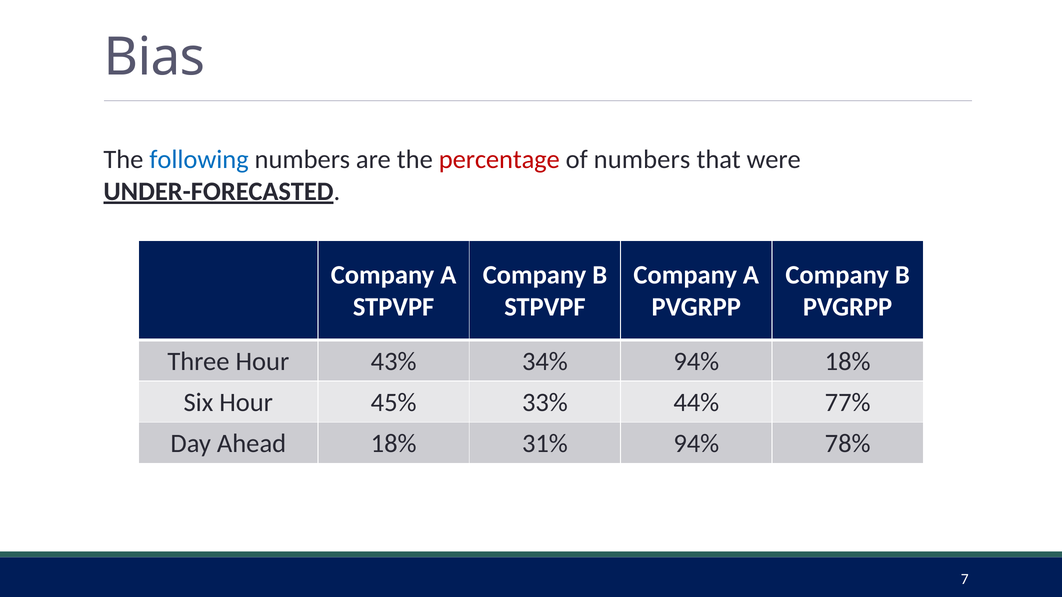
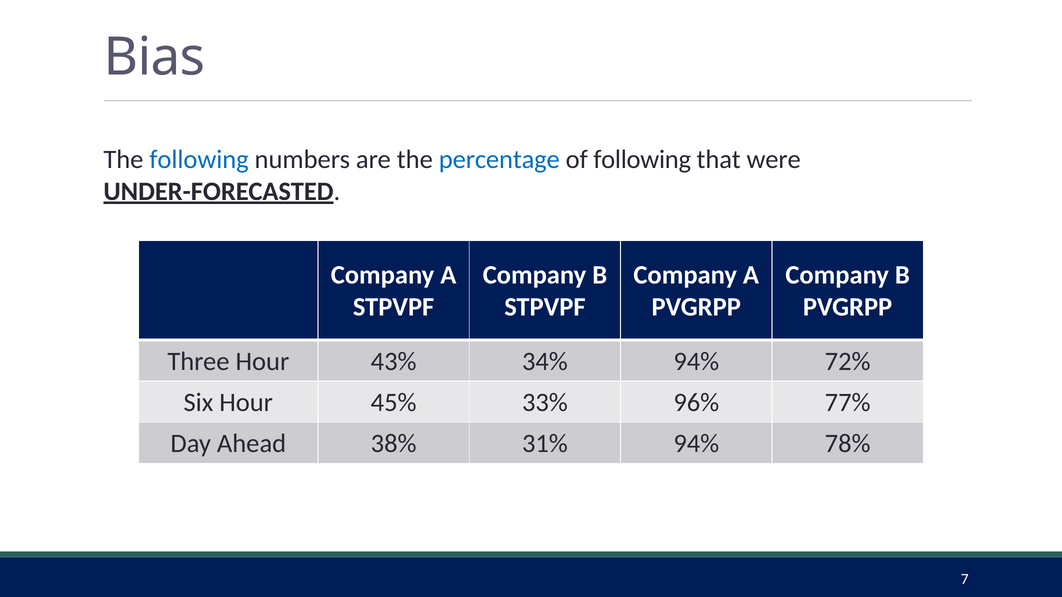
percentage colour: red -> blue (499, 160)
of numbers: numbers -> following (642, 160)
94% 18%: 18% -> 72% (848, 362)
44%: 44% -> 96% (696, 403)
Ahead 18%: 18% -> 38% (394, 444)
